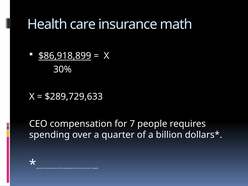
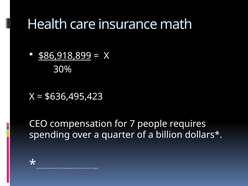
$289,729,633: $289,729,633 -> $636,495,423 (74, 97)
